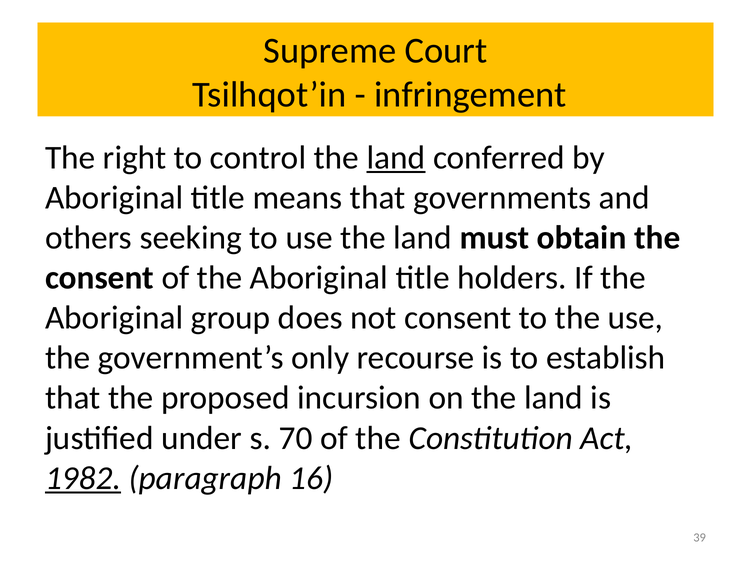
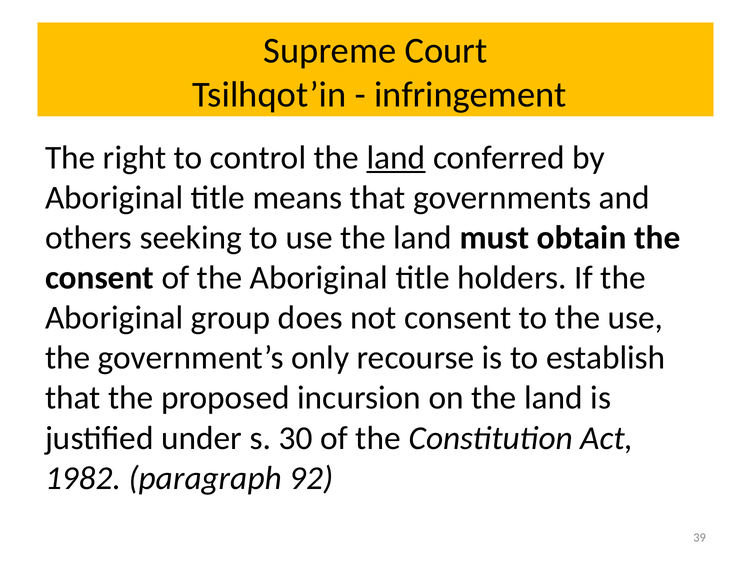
70: 70 -> 30 (296, 438)
1982 underline: present -> none (83, 478)
16: 16 -> 92 (311, 478)
